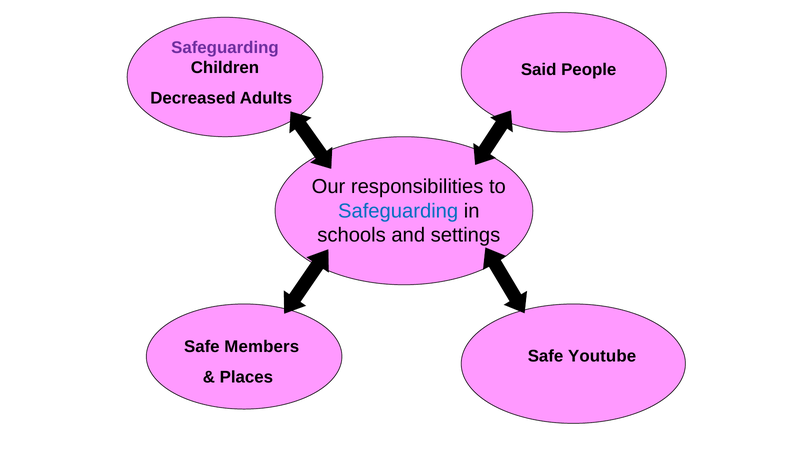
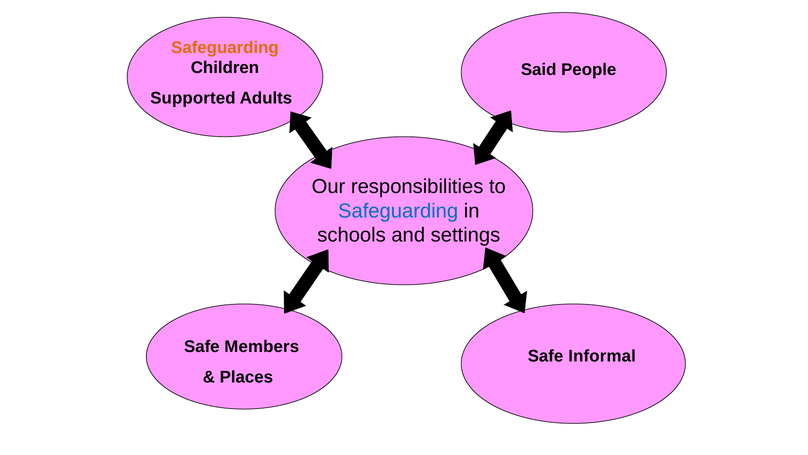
Safeguarding colour: purple -> orange (225, 47)
Decreased: Decreased -> Supported (193, 98)
Youtube: Youtube -> Informal (602, 356)
